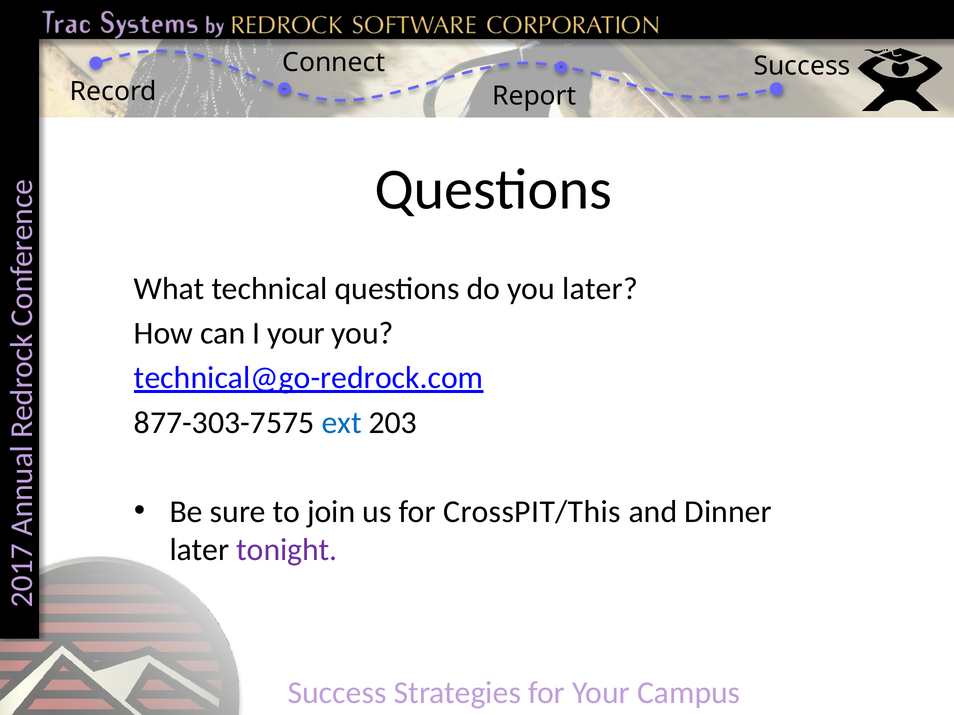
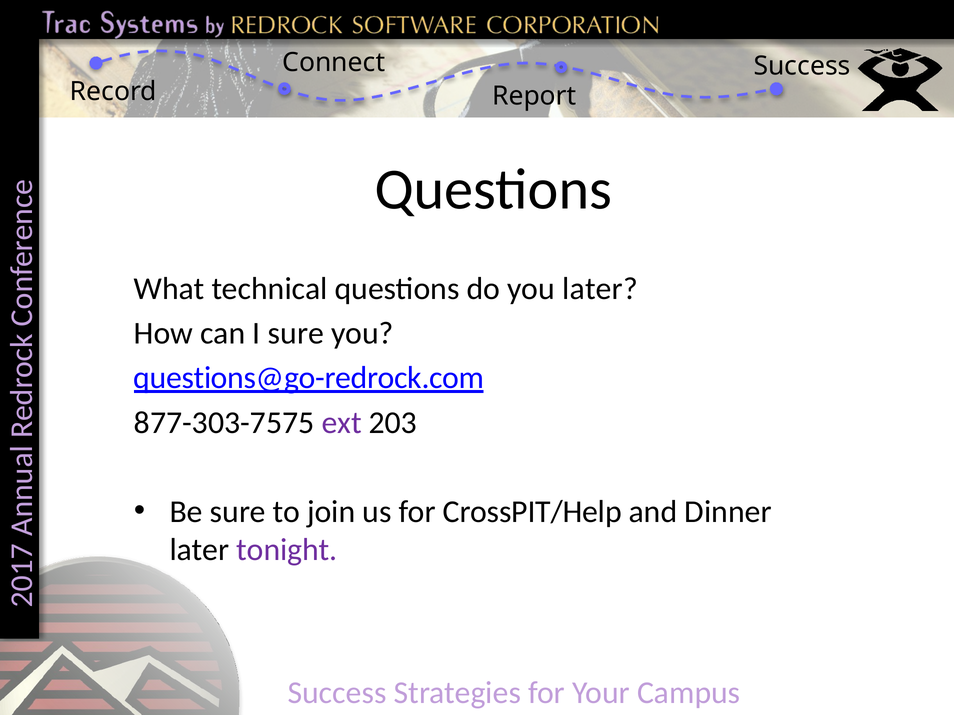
I your: your -> sure (296, 333)
technical@go-redrock.com: technical@go-redrock.com -> questions@go-redrock.com (309, 378)
ext colour: blue -> purple (342, 423)
CrossPIT/This: CrossPIT/This -> CrossPIT/Help (532, 512)
